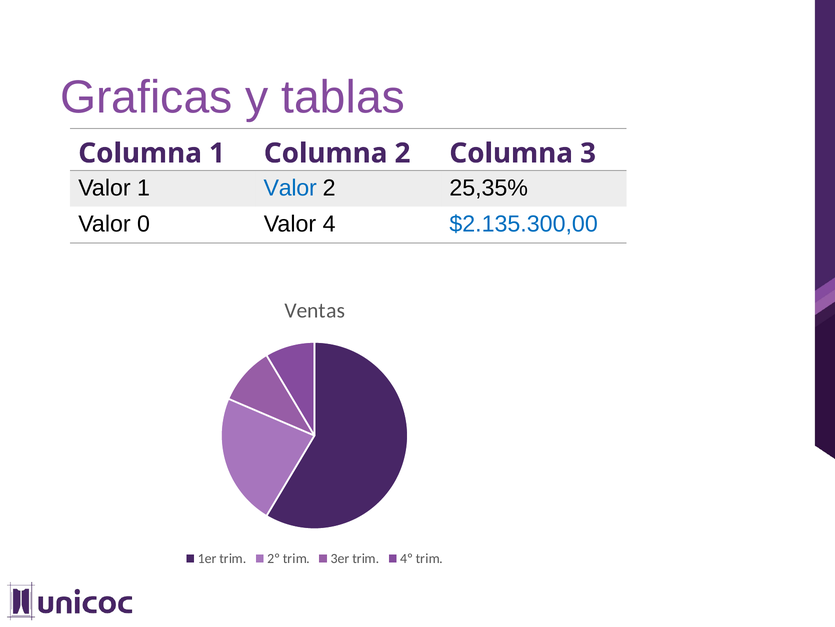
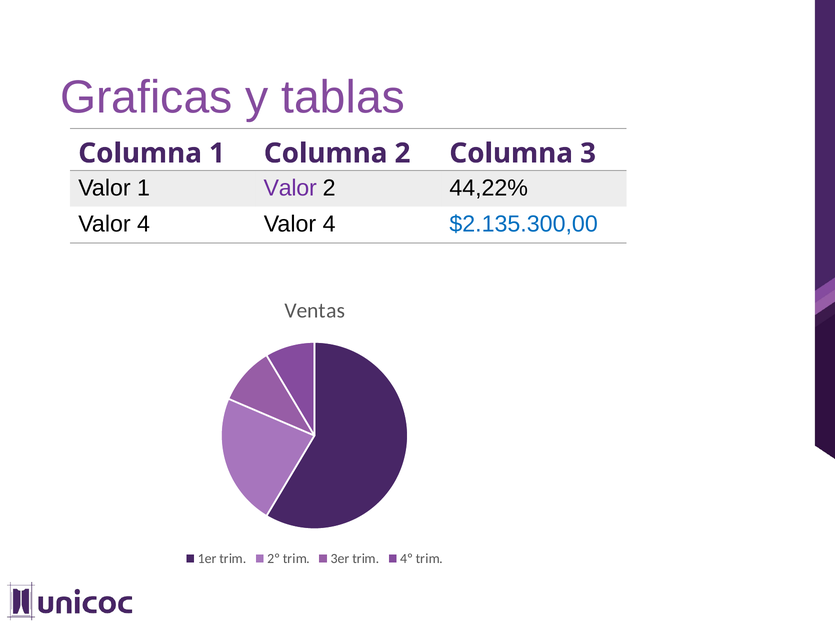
Valor colour: blue -> purple (290, 188)
25,35%: 25,35% -> 44,22% (489, 188)
0: 0 -> 4 (144, 224)
